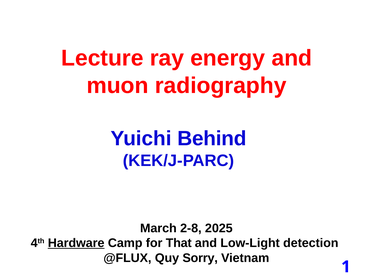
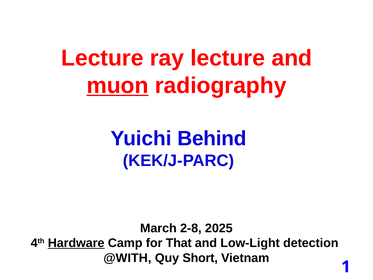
ray energy: energy -> lecture (228, 58)
muon underline: none -> present (118, 85)
@FLUX: @FLUX -> @WITH (127, 258)
Sorry: Sorry -> Short (200, 258)
